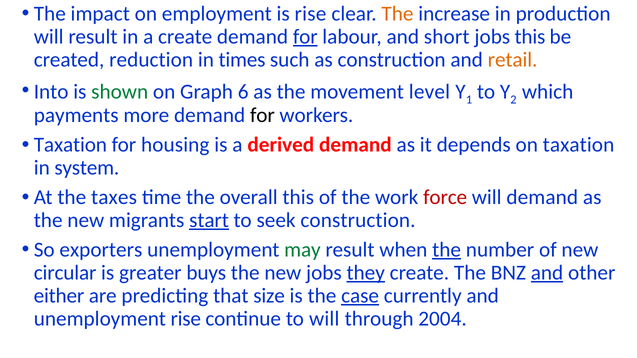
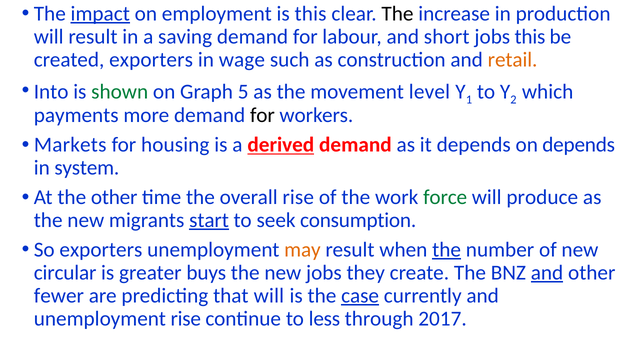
impact underline: none -> present (100, 14)
is rise: rise -> this (311, 14)
The colour: orange -> black (397, 14)
a create: create -> saving (185, 37)
for underline: present -> none (305, 37)
created reduction: reduction -> exporters (151, 60)
times: times -> wage (242, 60)
6: 6 -> 5 (243, 92)
Taxation: Taxation -> Markets (70, 145)
derived underline: none -> present (281, 145)
on taxation: taxation -> depends (579, 145)
the taxes: taxes -> other (114, 197)
overall this: this -> rise (298, 197)
force colour: red -> green (445, 197)
will demand: demand -> produce (542, 197)
seek construction: construction -> consumption (358, 220)
may colour: green -> orange (302, 250)
they underline: present -> none (366, 273)
either: either -> fewer (59, 296)
that size: size -> will (269, 296)
to will: will -> less (324, 319)
2004: 2004 -> 2017 (443, 319)
